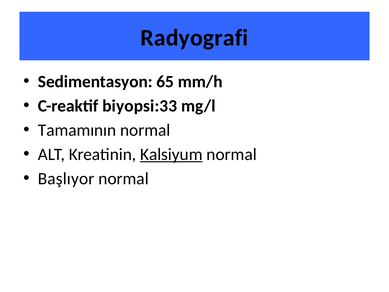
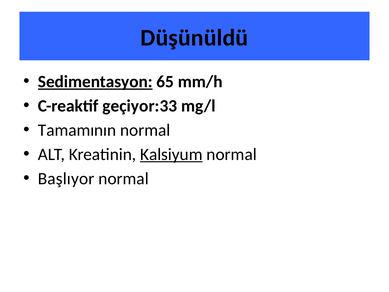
Radyografi: Radyografi -> Düşünüldü (194, 38)
Sedimentasyon underline: none -> present (95, 82)
biyopsi:33: biyopsi:33 -> geçiyor:33 (140, 106)
